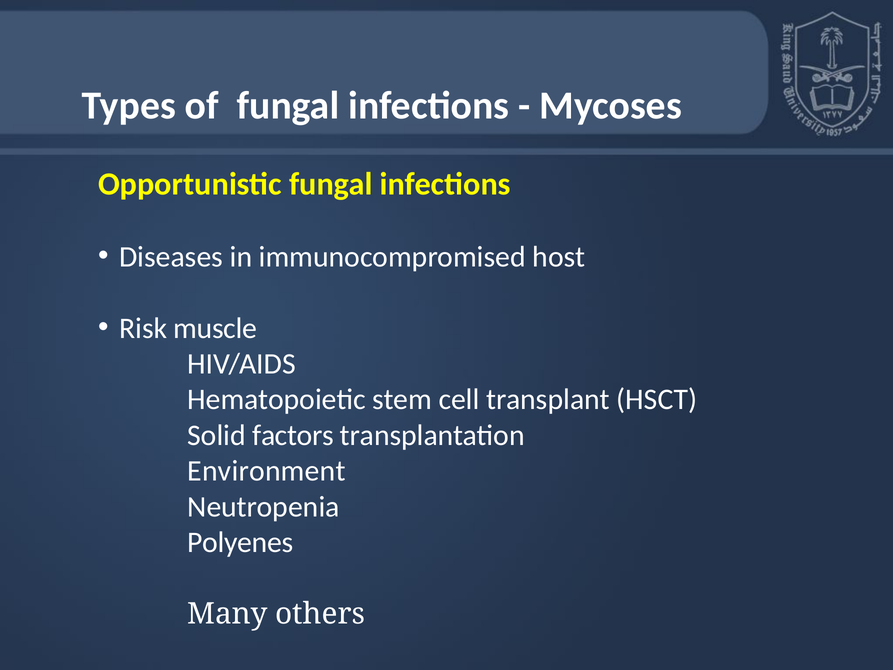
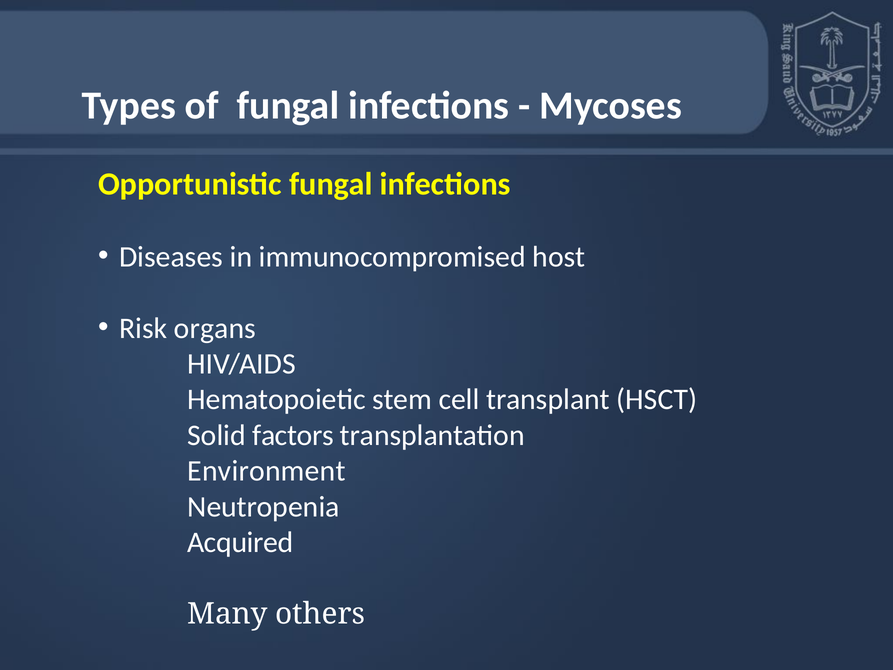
muscle: muscle -> organs (215, 328)
Polyenes: Polyenes -> Acquired (240, 542)
